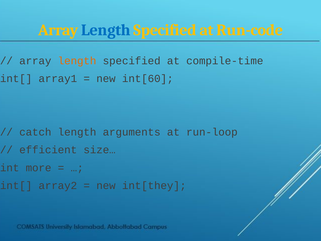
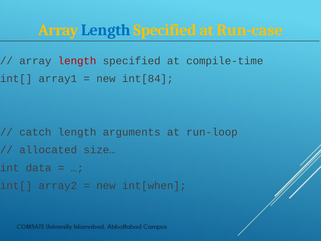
Run-code: Run-code -> Run-case (250, 30)
length colour: orange -> red (77, 61)
int[60: int[60 -> int[84 (148, 79)
efficient: efficient -> allocated (48, 150)
more: more -> data (39, 168)
int[they: int[they -> int[when (154, 185)
